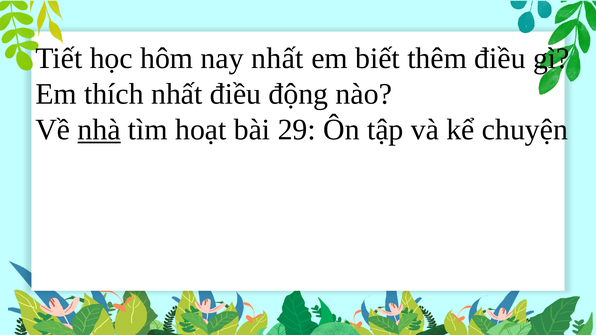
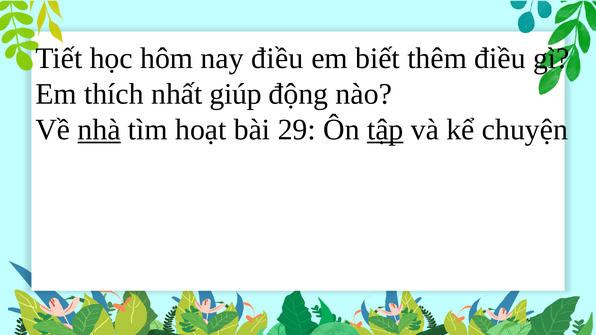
nay nhất: nhất -> điều (277, 58)
nhất điều: điều -> giúp (236, 94)
tập underline: none -> present (385, 130)
